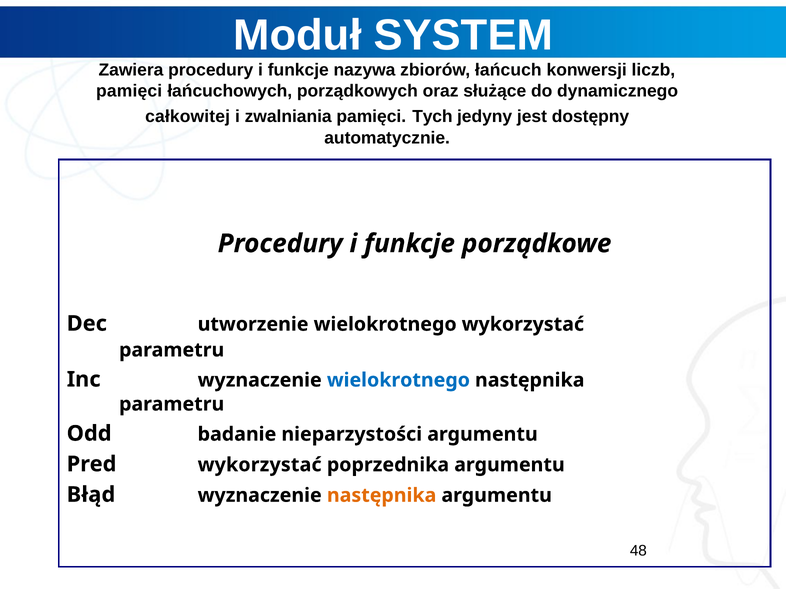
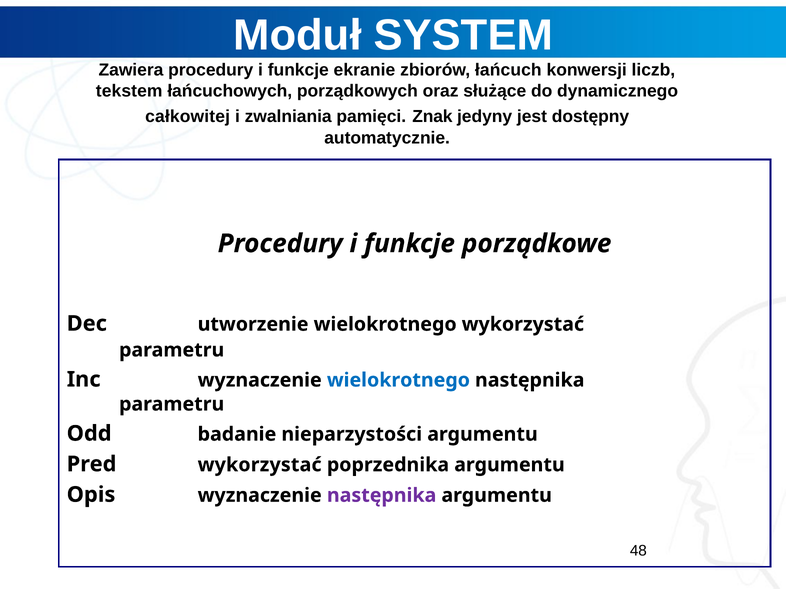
nazywa: nazywa -> ekranie (364, 70)
pamięci: pamięci -> tekstem (129, 91)
Tych: Tych -> Znak (432, 116)
Błąd: Błąd -> Opis (91, 495)
następnika colour: orange -> purple (382, 496)
